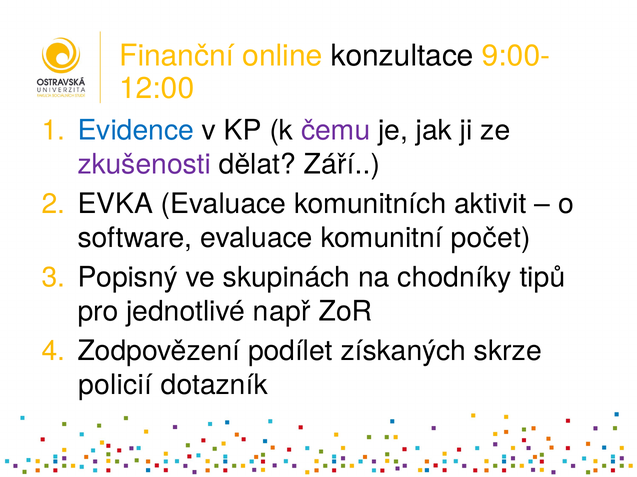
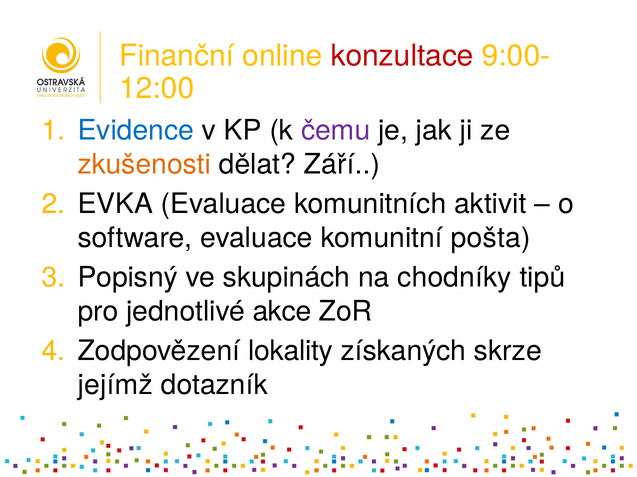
konzultace colour: black -> red (402, 56)
zkušenosti colour: purple -> orange (144, 165)
počet: počet -> pošta (491, 238)
např: např -> akce (282, 312)
podílet: podílet -> lokality (290, 351)
policií: policií -> jejímž (115, 385)
